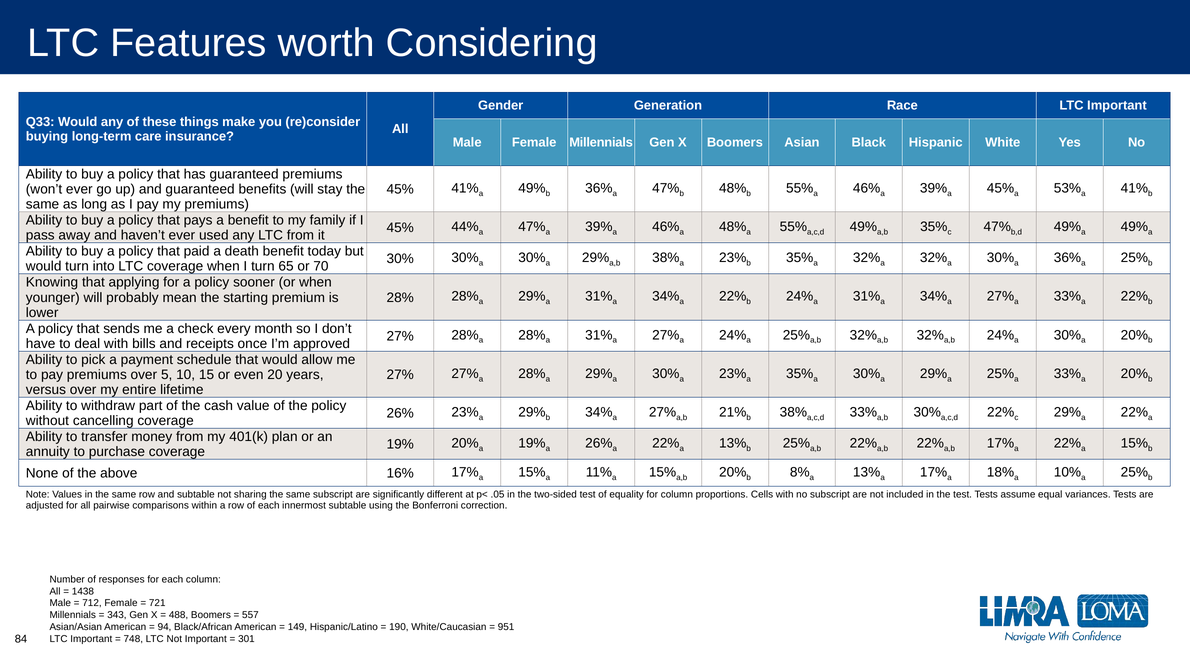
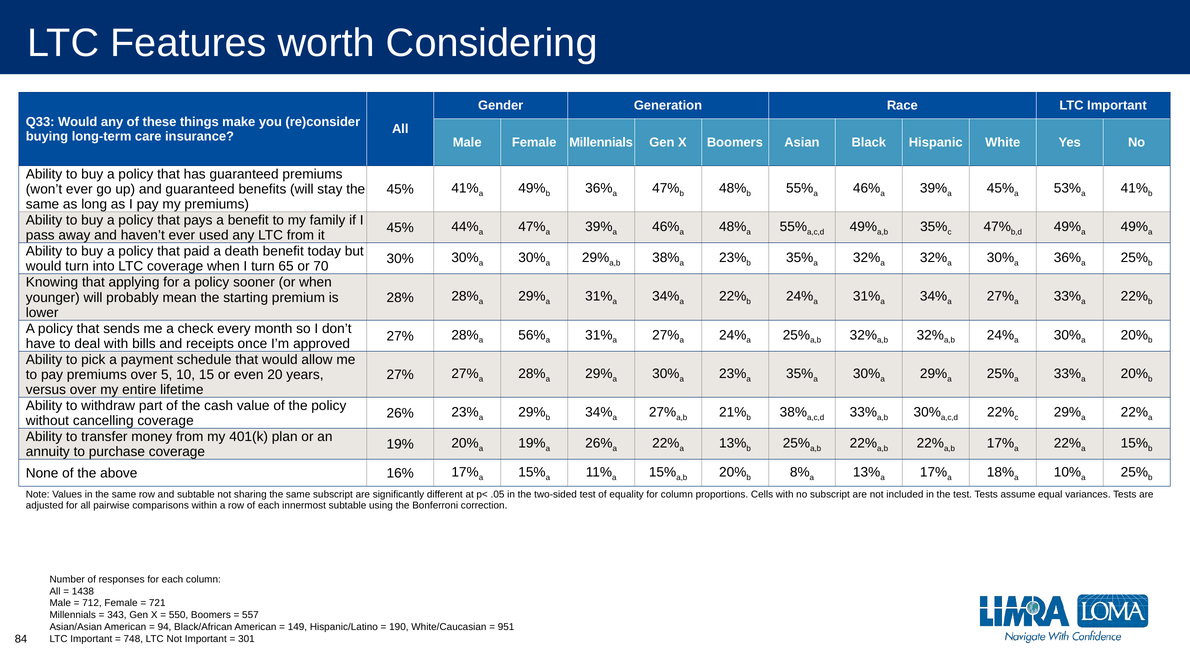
28% a 28%: 28% -> 56% (532, 335)
488: 488 -> 550 (179, 615)
